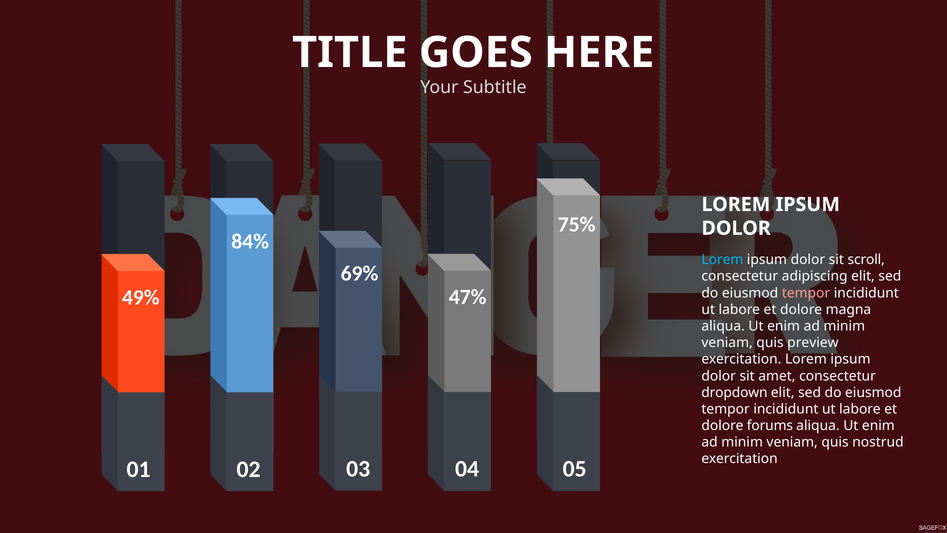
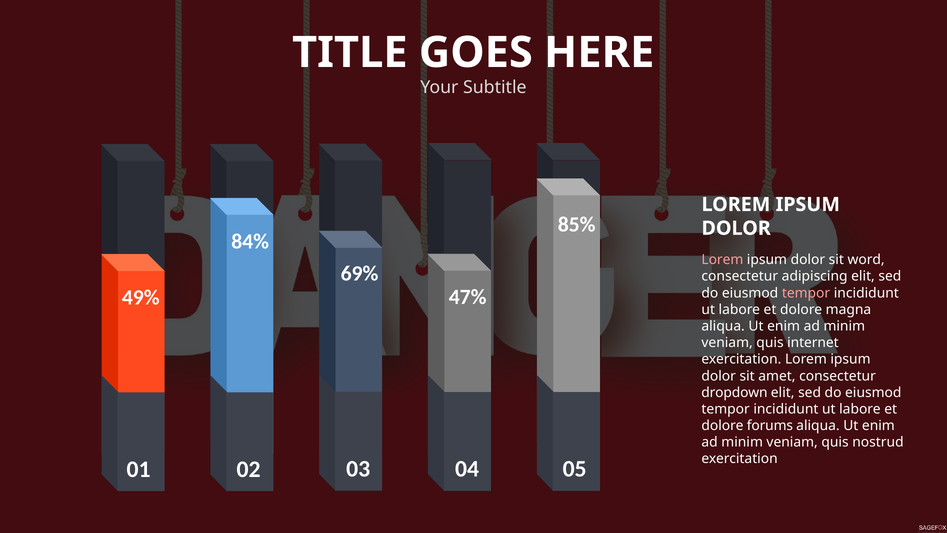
75%: 75% -> 85% (577, 224)
Lorem colour: light blue -> pink (722, 260)
scroll: scroll -> word (866, 260)
preview: preview -> internet (813, 343)
